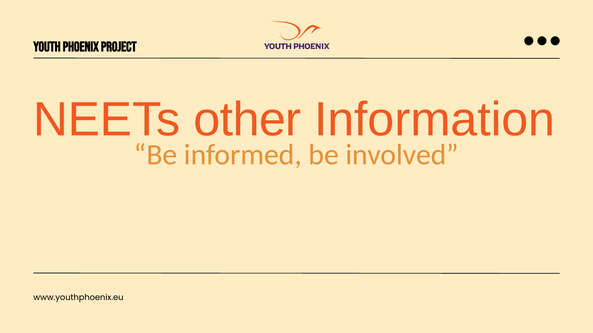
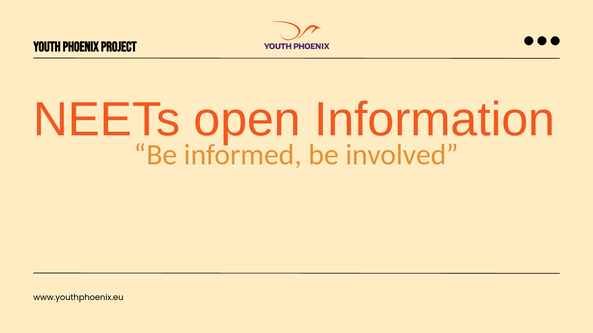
other: other -> open (247, 120)
